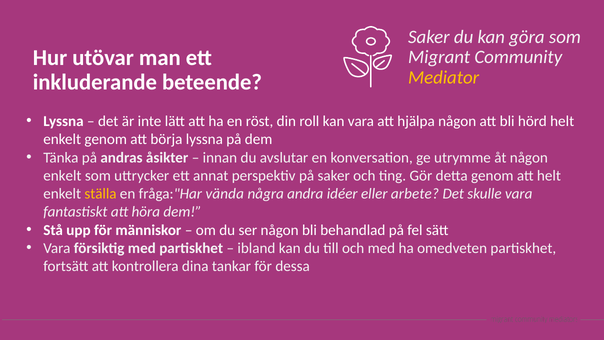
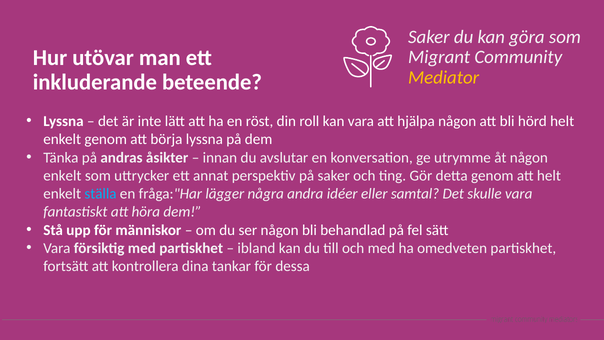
ställa colour: yellow -> light blue (100, 194)
vända: vända -> lägger (225, 194)
arbete: arbete -> samtal (415, 194)
